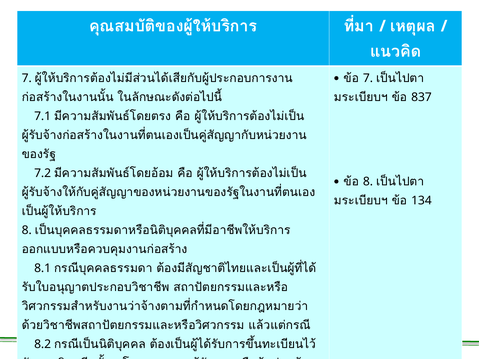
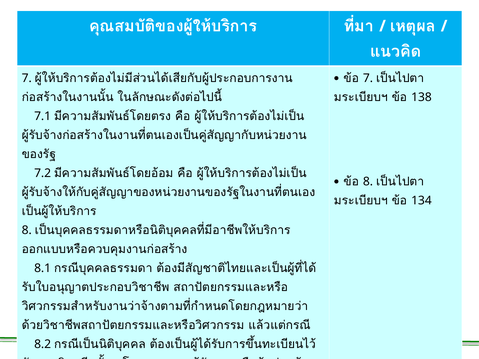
837: 837 -> 138 (421, 97)
